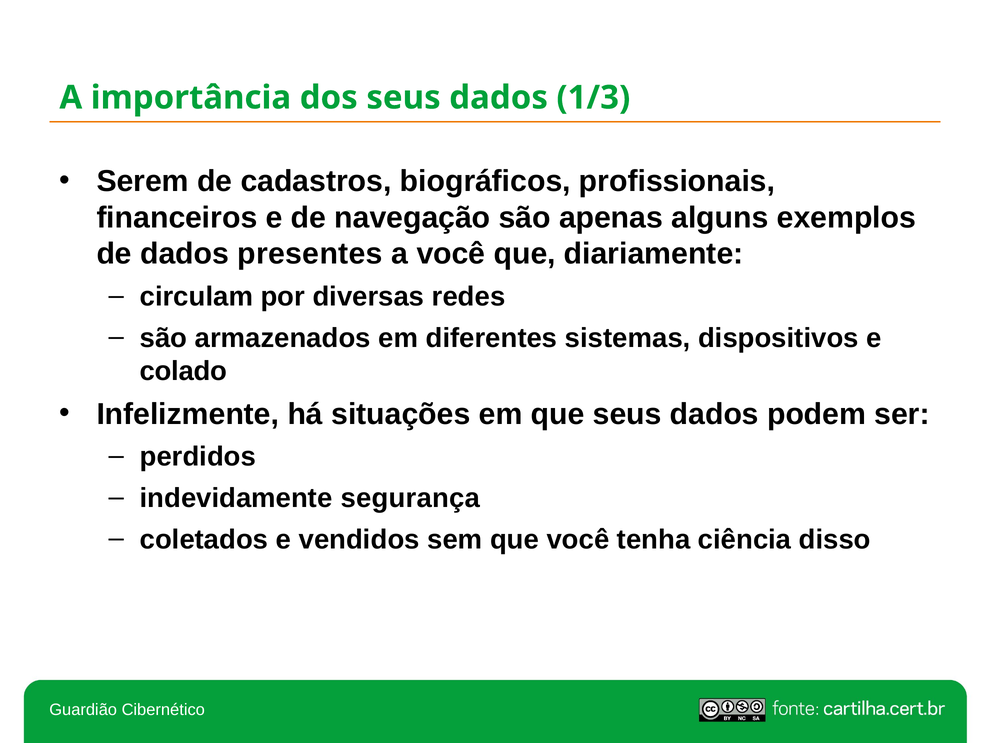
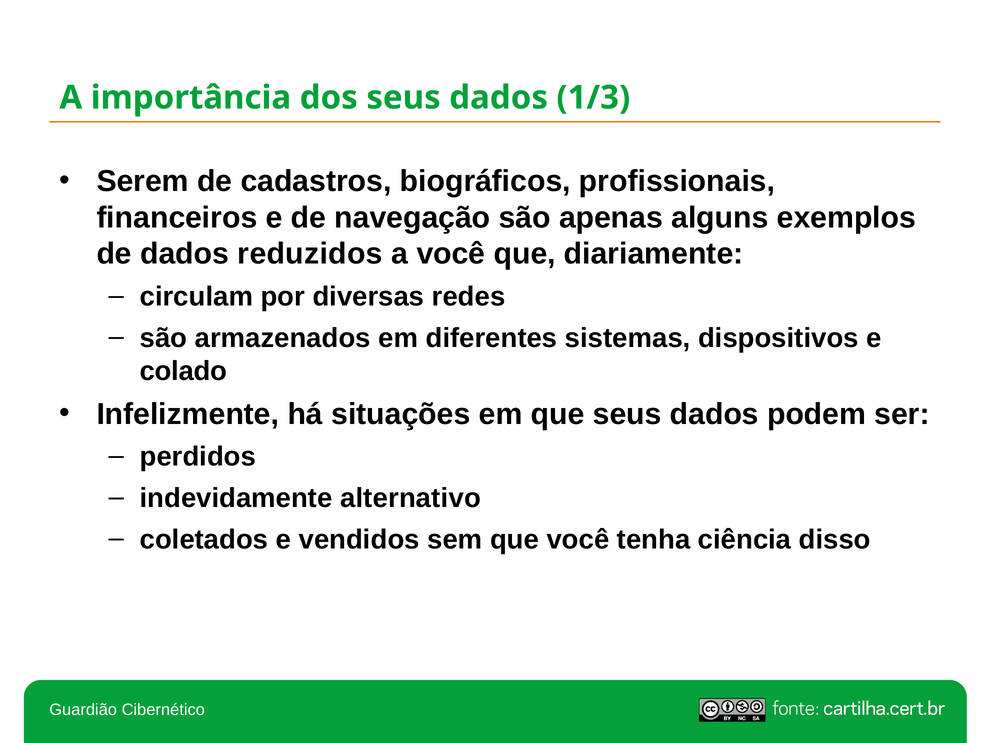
presentes: presentes -> reduzidos (310, 254)
segurança: segurança -> alternativo (410, 498)
